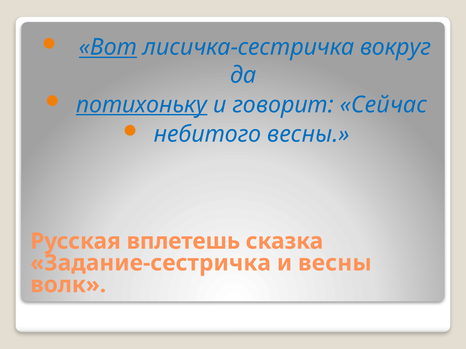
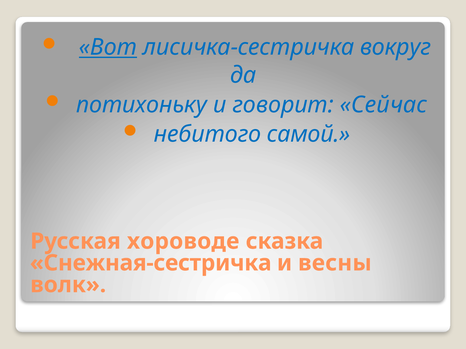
потихоньку underline: present -> none (142, 105)
небитого весны: весны -> самой (309, 134)
вплетешь: вплетешь -> хороводе (183, 242)
Задание-сестричка: Задание-сестричка -> Снежная-сестричка (151, 263)
